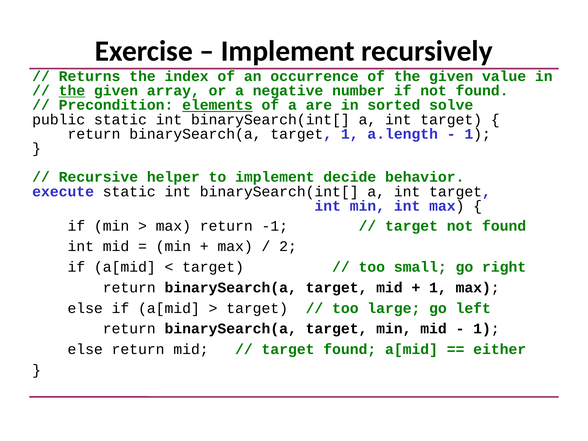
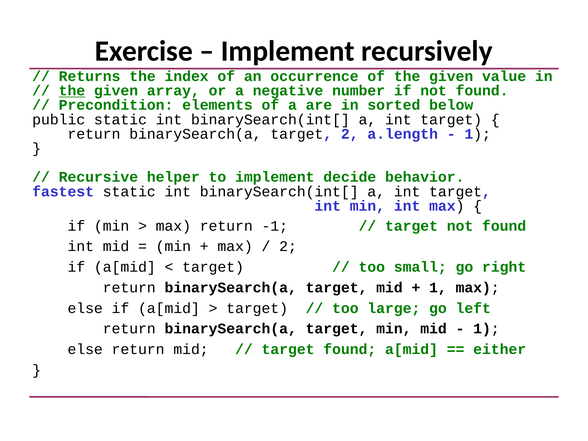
elements underline: present -> none (217, 105)
solve: solve -> below (451, 105)
target 1: 1 -> 2 (350, 134)
execute: execute -> fastest (63, 192)
